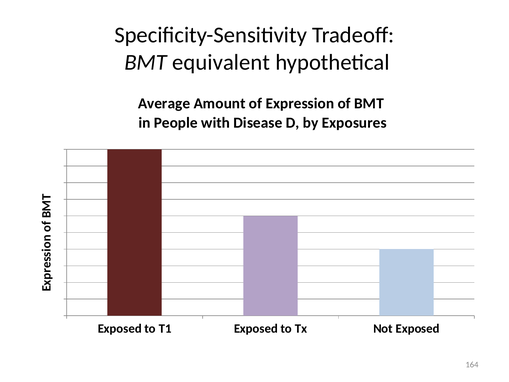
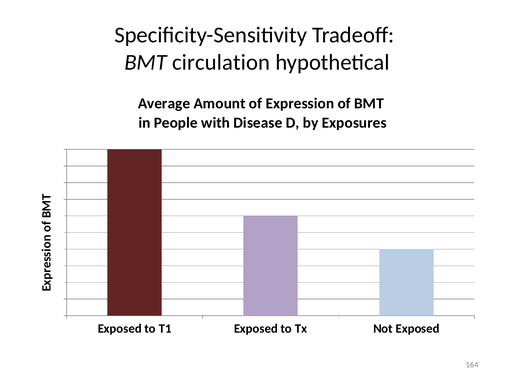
equivalent: equivalent -> circulation (221, 62)
